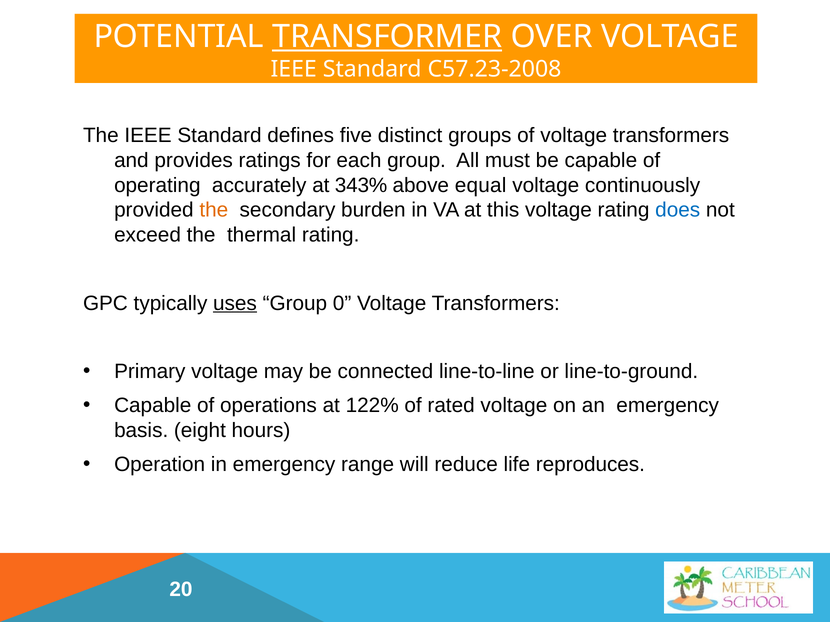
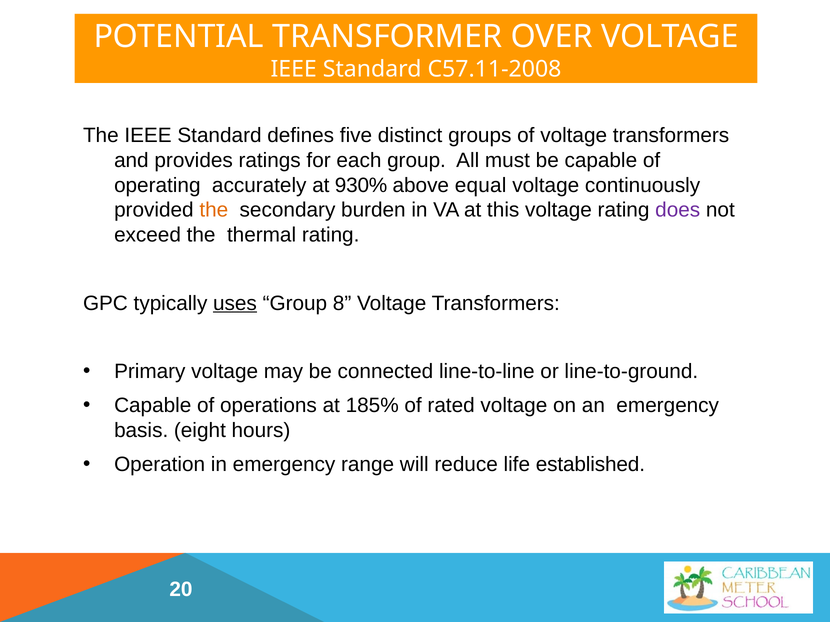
TRANSFORMER underline: present -> none (387, 37)
C57.23-2008: C57.23-2008 -> C57.11-2008 (494, 69)
343%: 343% -> 930% (361, 185)
does colour: blue -> purple (678, 210)
0: 0 -> 8 (342, 303)
122%: 122% -> 185% (372, 406)
reproduces: reproduces -> established (590, 465)
